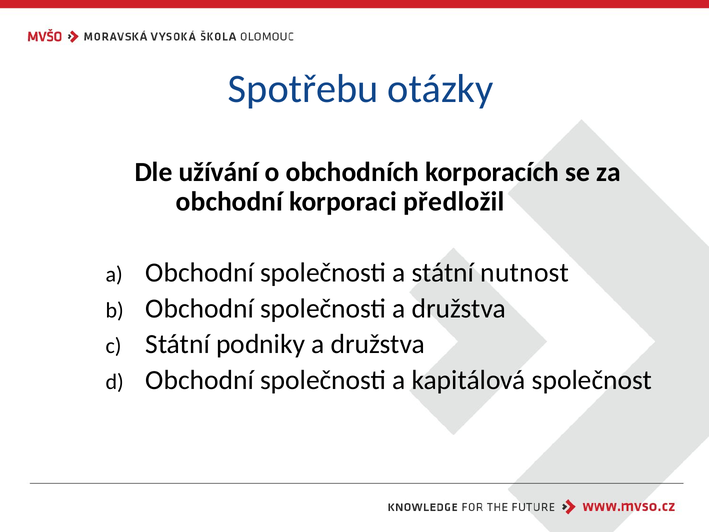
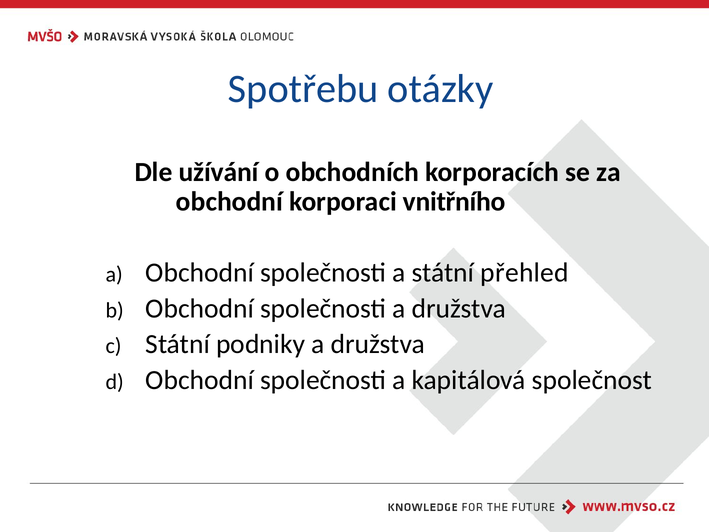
předložil: předložil -> vnitřního (454, 202)
nutnost: nutnost -> přehled (525, 273)
